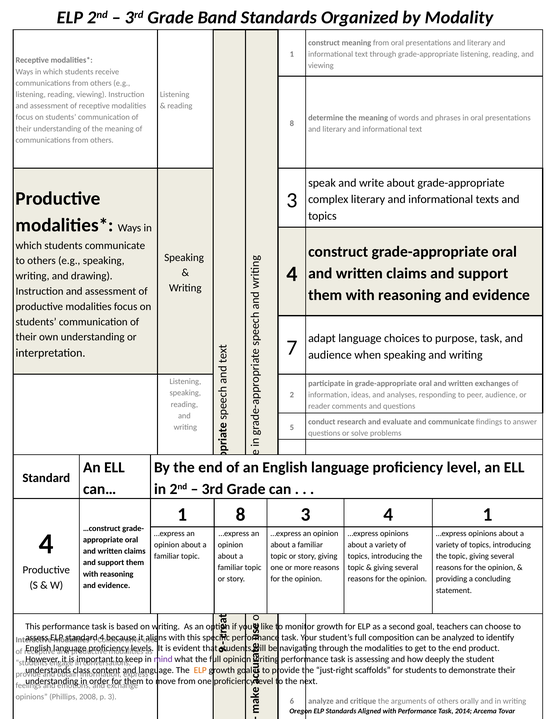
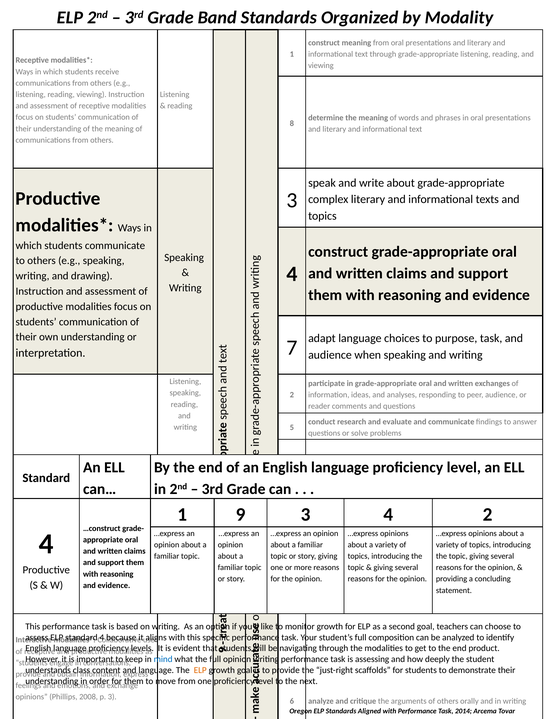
1 8: 8 -> 9 (241, 515)
4 1: 1 -> 2 (488, 515)
mind colour: purple -> blue (163, 660)
